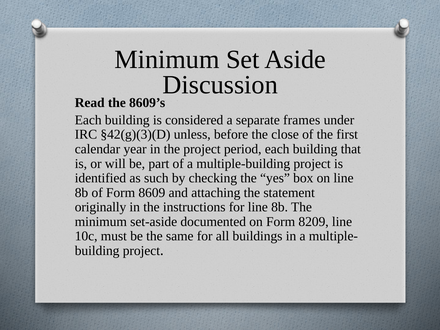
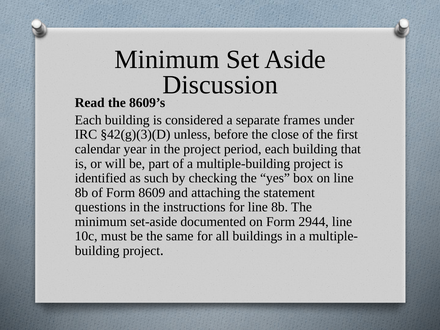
originally: originally -> questions (100, 207)
8209: 8209 -> 2944 (314, 222)
